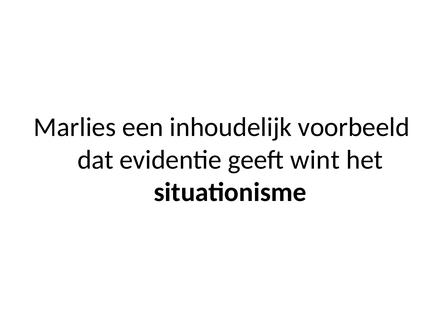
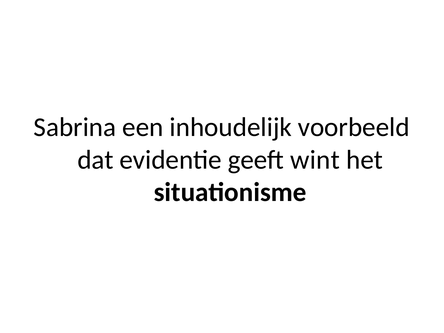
Marlies: Marlies -> Sabrina (75, 127)
